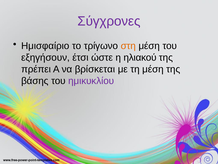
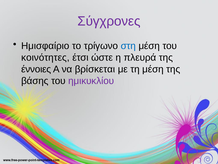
στη colour: orange -> blue (128, 46)
εξηγήσουν: εξηγήσουν -> κοινότητες (45, 57)
ηλιακού: ηλιακού -> πλευρά (140, 57)
πρέπει: πρέπει -> έννοιες (36, 69)
